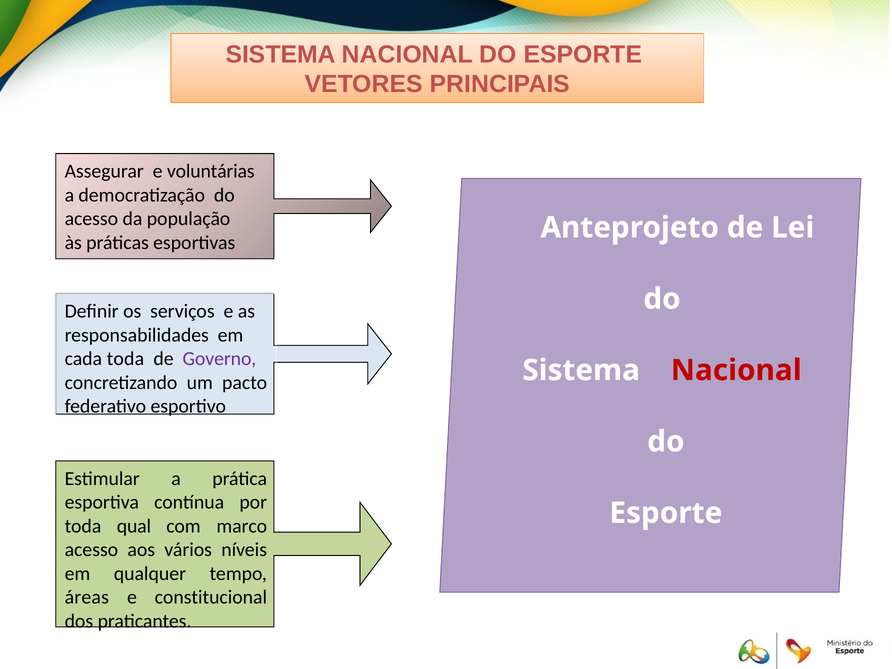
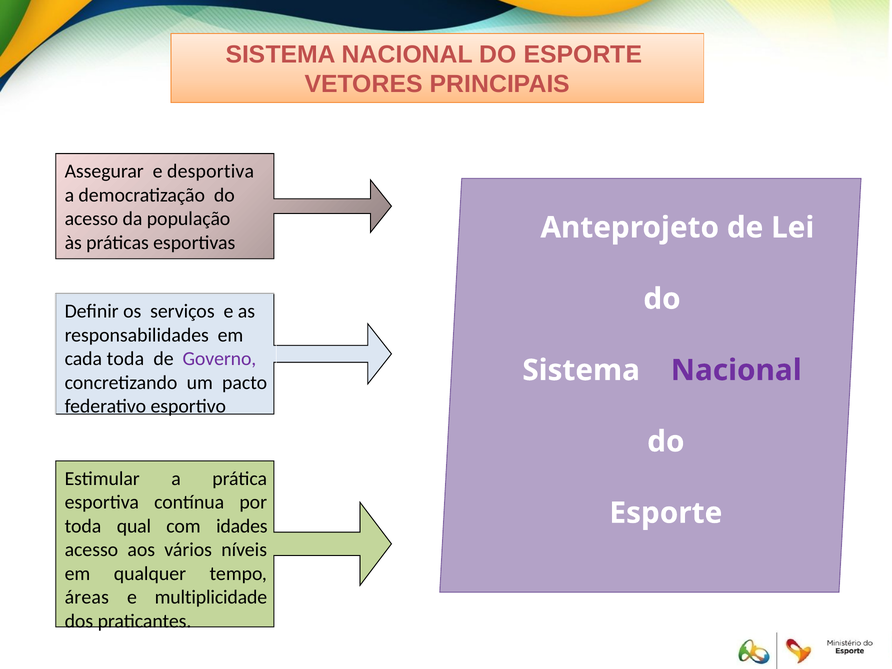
voluntárias: voluntárias -> desportiva (211, 171)
Nacional colour: red -> purple (736, 370)
marco: marco -> idades (242, 526)
constitucional: constitucional -> multiplicidade (211, 597)
